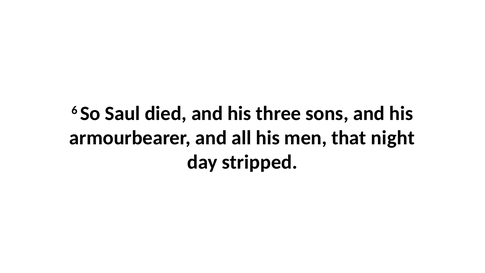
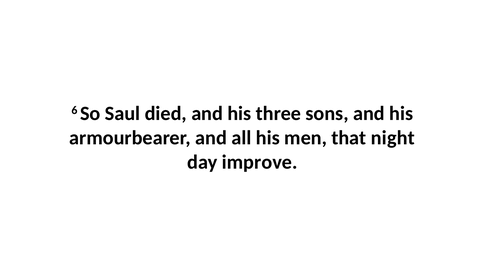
stripped: stripped -> improve (260, 162)
